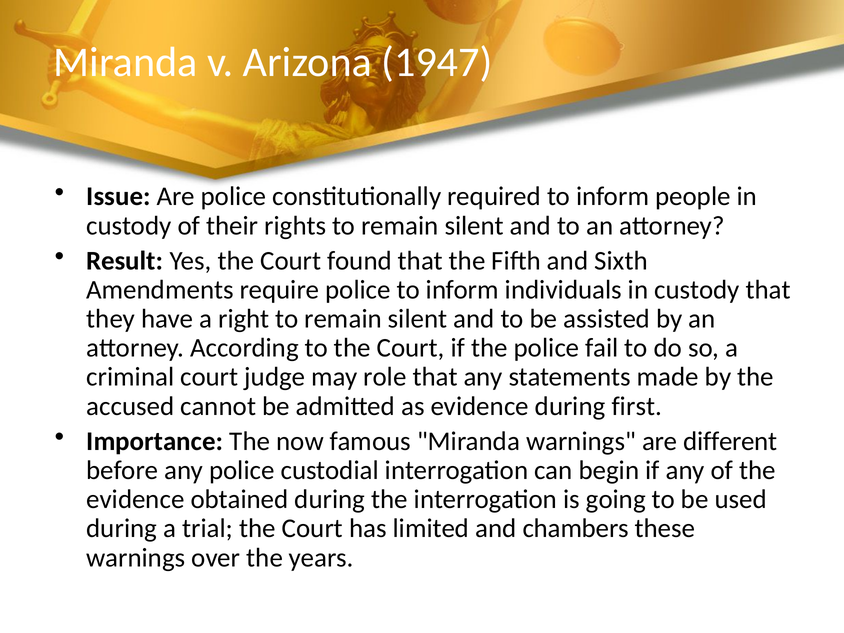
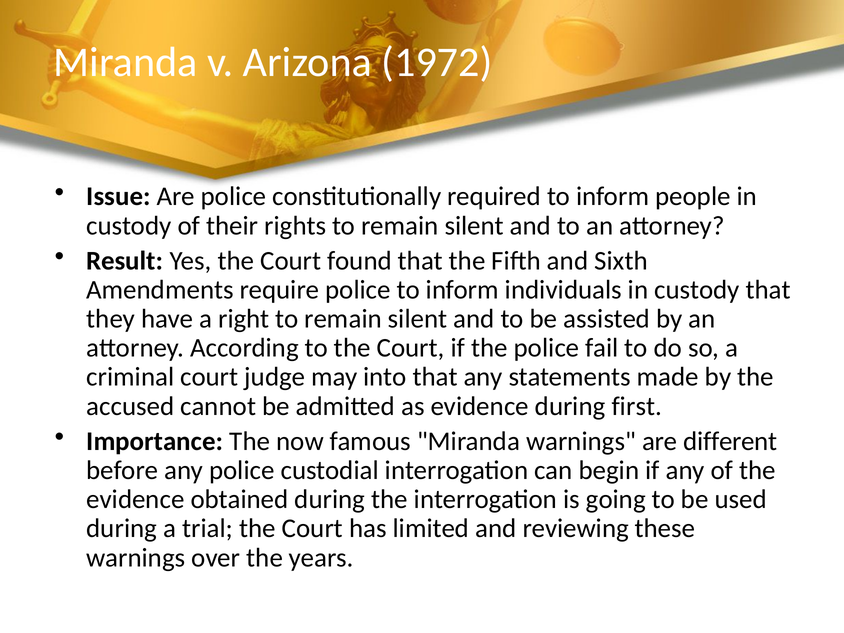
1947: 1947 -> 1972 (437, 62)
role: role -> into (385, 377)
chambers: chambers -> reviewing (576, 529)
